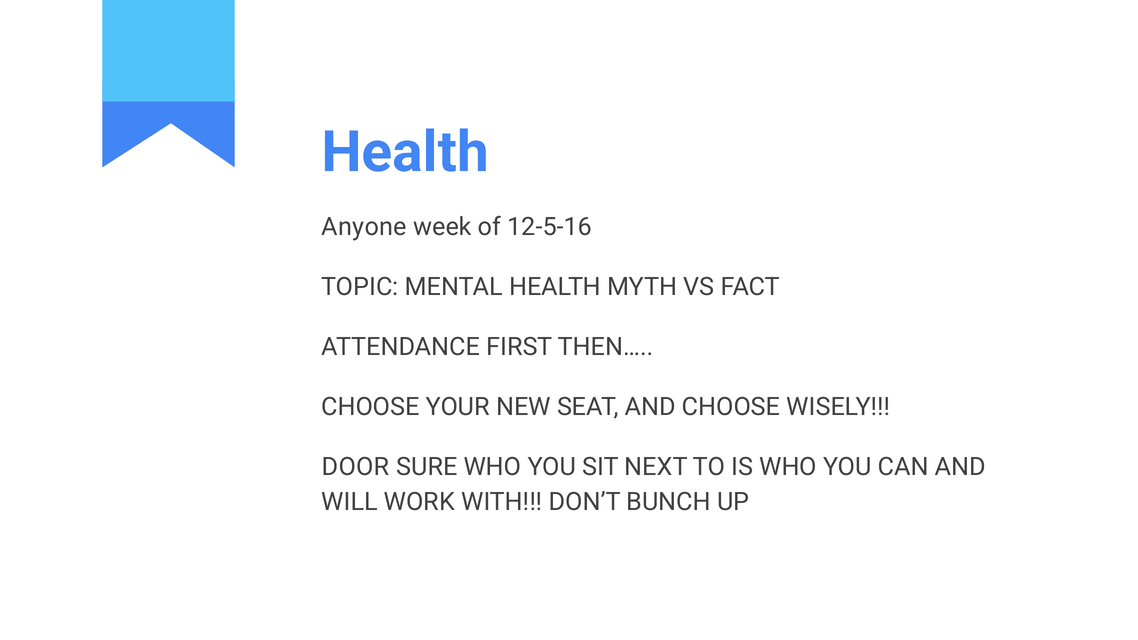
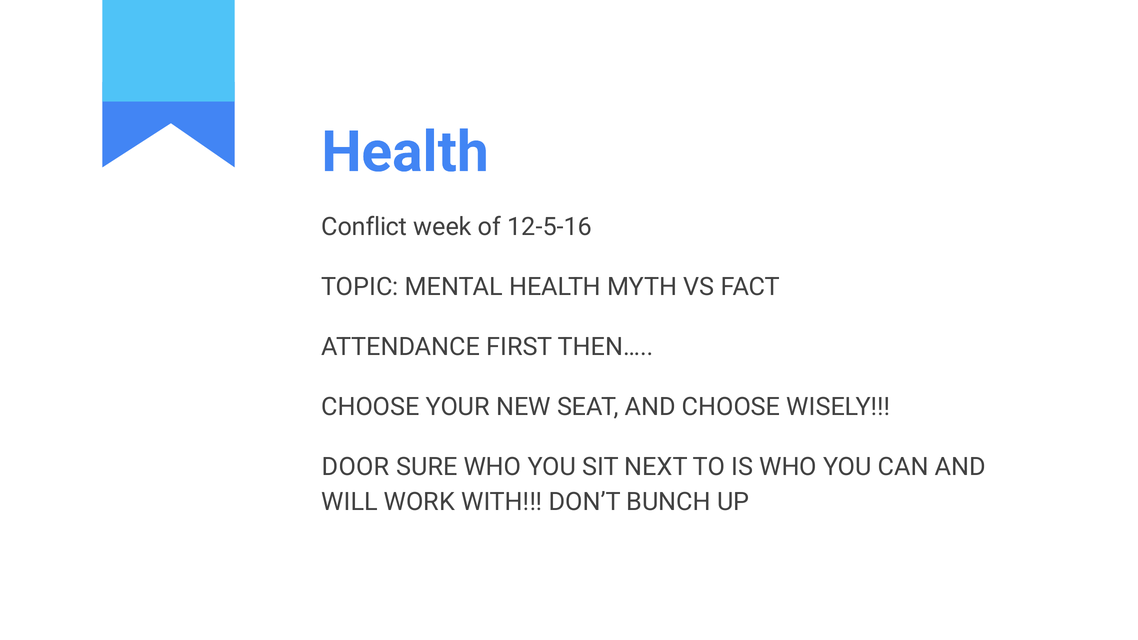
Anyone: Anyone -> Conflict (364, 227)
